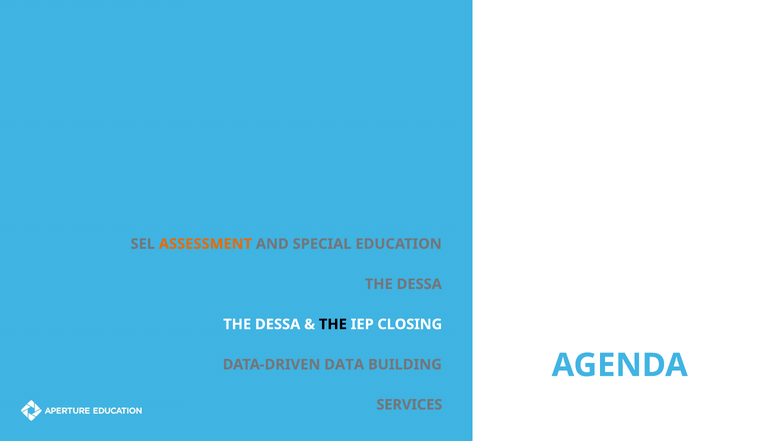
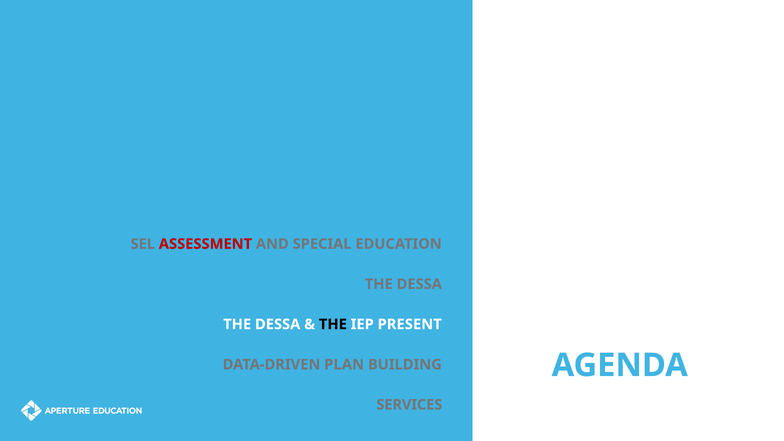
ASSESSMENT colour: orange -> red (205, 244)
CLOSING: CLOSING -> PRESENT (410, 324)
DATA: DATA -> PLAN (344, 365)
